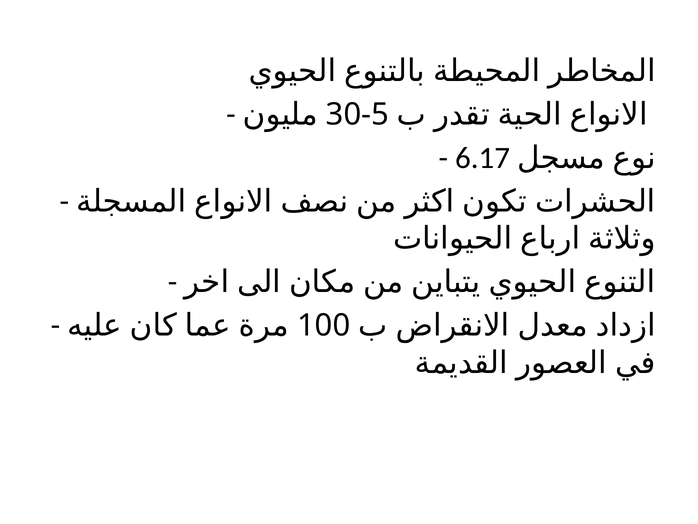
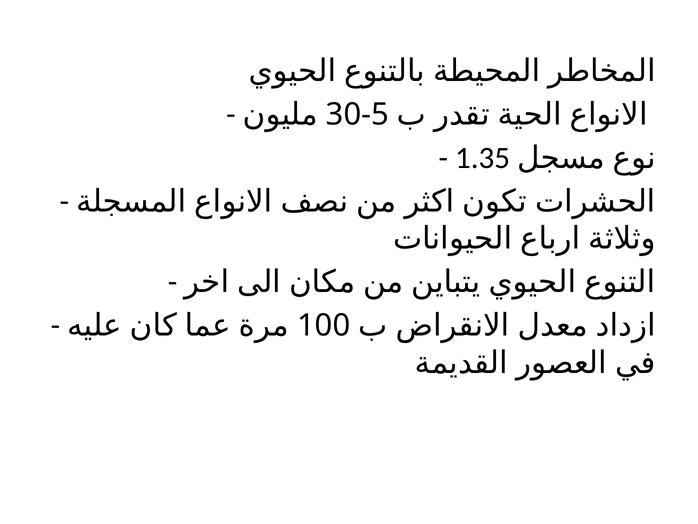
6.17: 6.17 -> 1.35 (483, 158)
